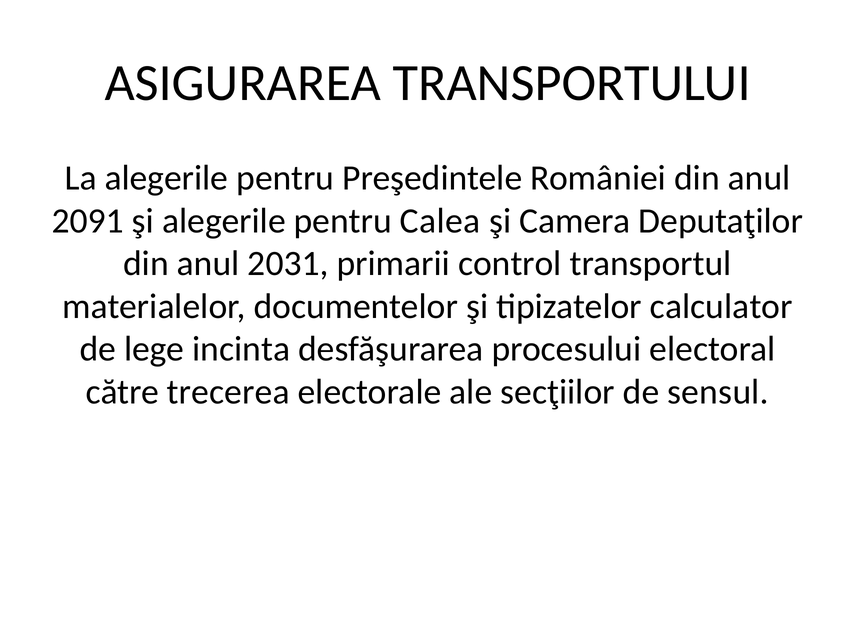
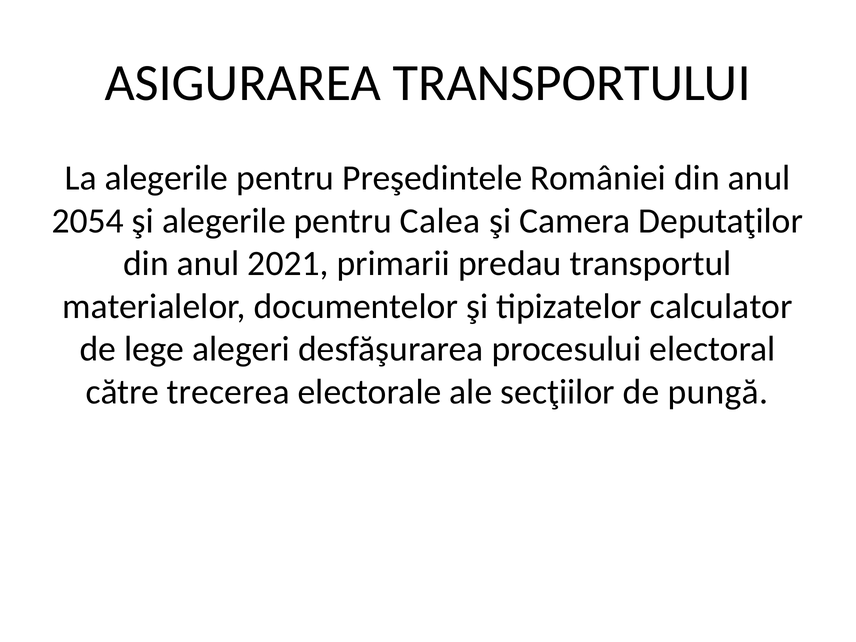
2091: 2091 -> 2054 (88, 221)
2031: 2031 -> 2021 (288, 264)
control: control -> predau (510, 264)
incinta: incinta -> alegeri (241, 349)
sensul: sensul -> pungă (718, 392)
